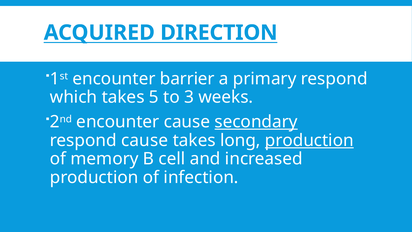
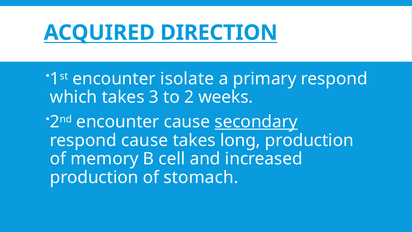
barrier: barrier -> isolate (187, 79)
5: 5 -> 3 (154, 97)
3: 3 -> 2 (189, 97)
production underline: present -> none (309, 140)
infection: infection -> stomach (201, 177)
